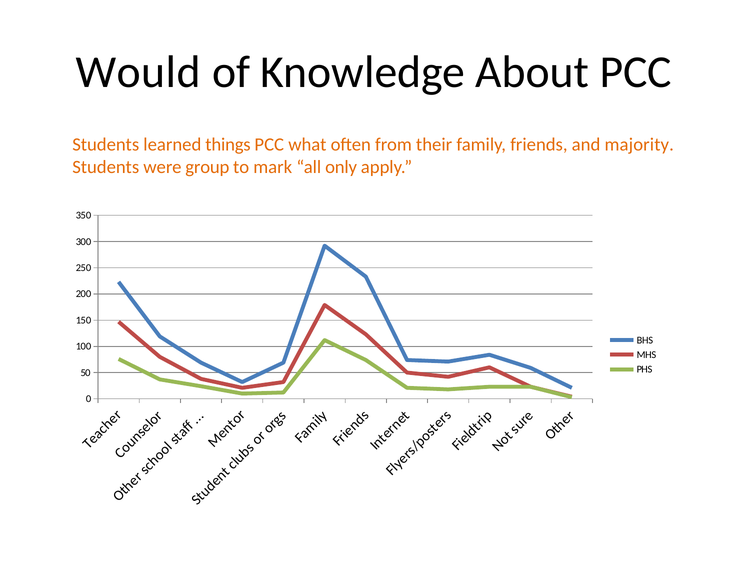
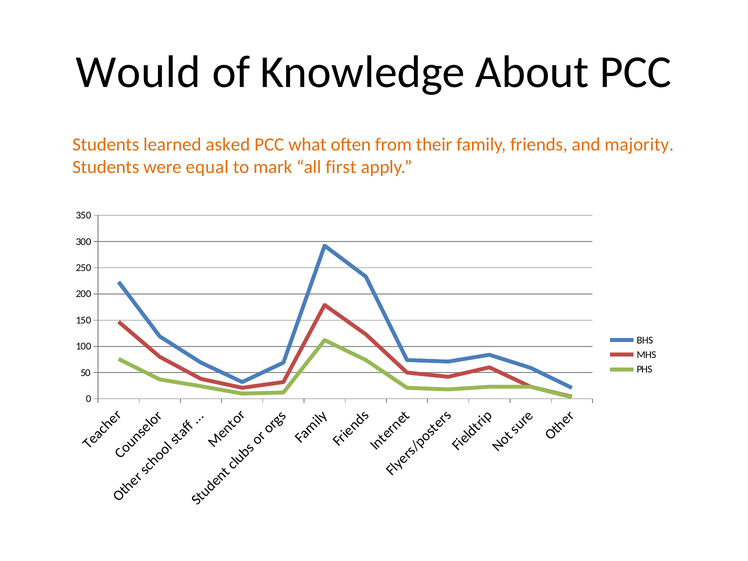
things: things -> asked (228, 144)
group: group -> equal (207, 167)
only: only -> first (341, 167)
